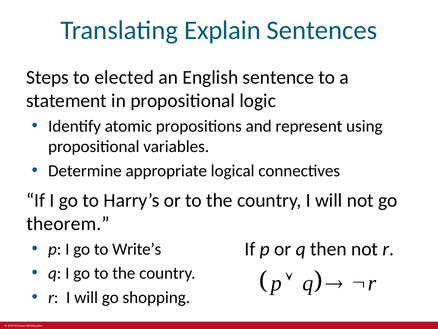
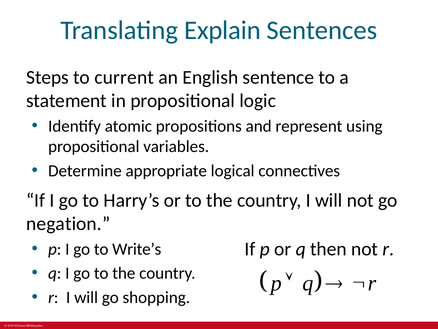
elected: elected -> current (124, 77)
theorem: theorem -> negation (68, 223)
